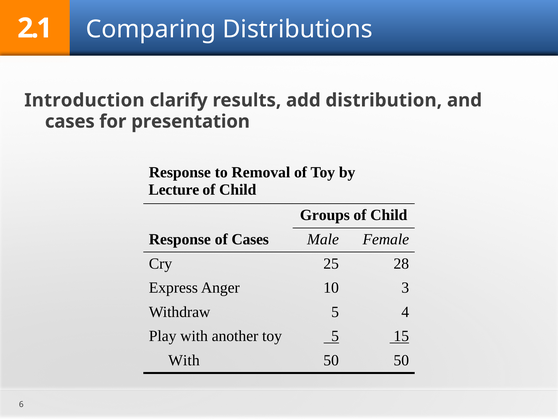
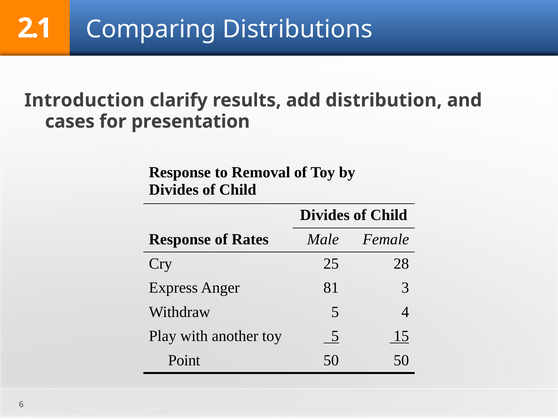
Lecture: Lecture -> Divides (174, 189)
Groups: Groups -> Divides (325, 215)
of Cases: Cases -> Rates (250, 239)
10: 10 -> 81 (331, 287)
With: With -> Point (184, 360)
